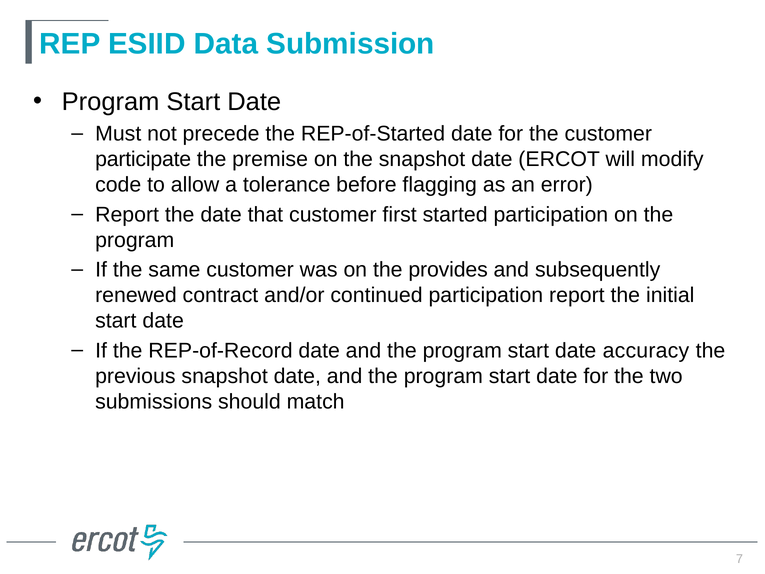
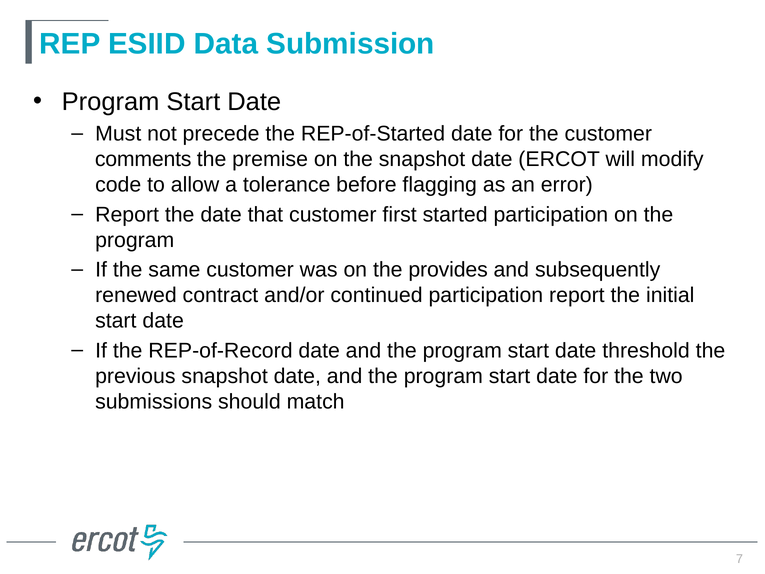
participate: participate -> comments (143, 159)
accuracy: accuracy -> threshold (646, 350)
